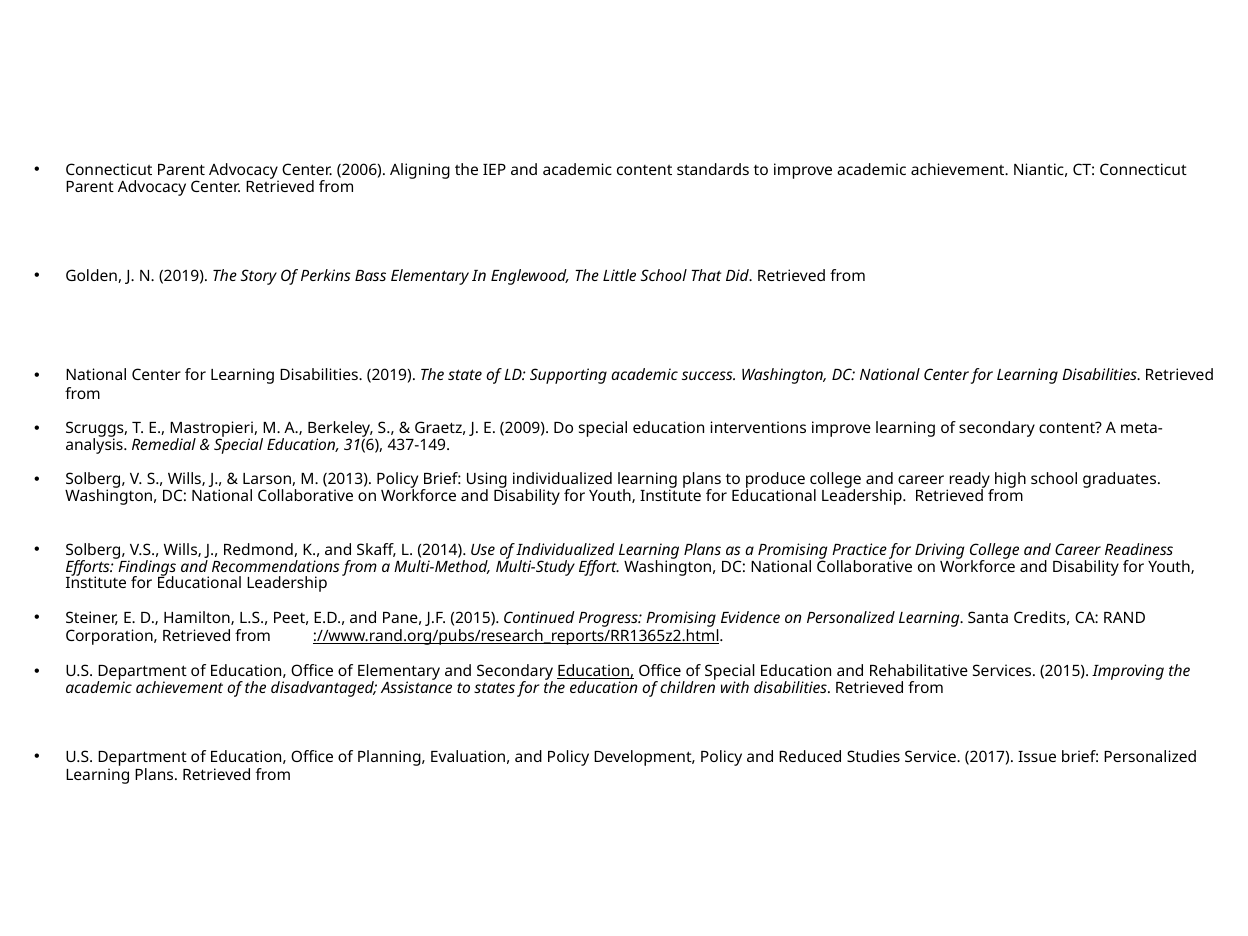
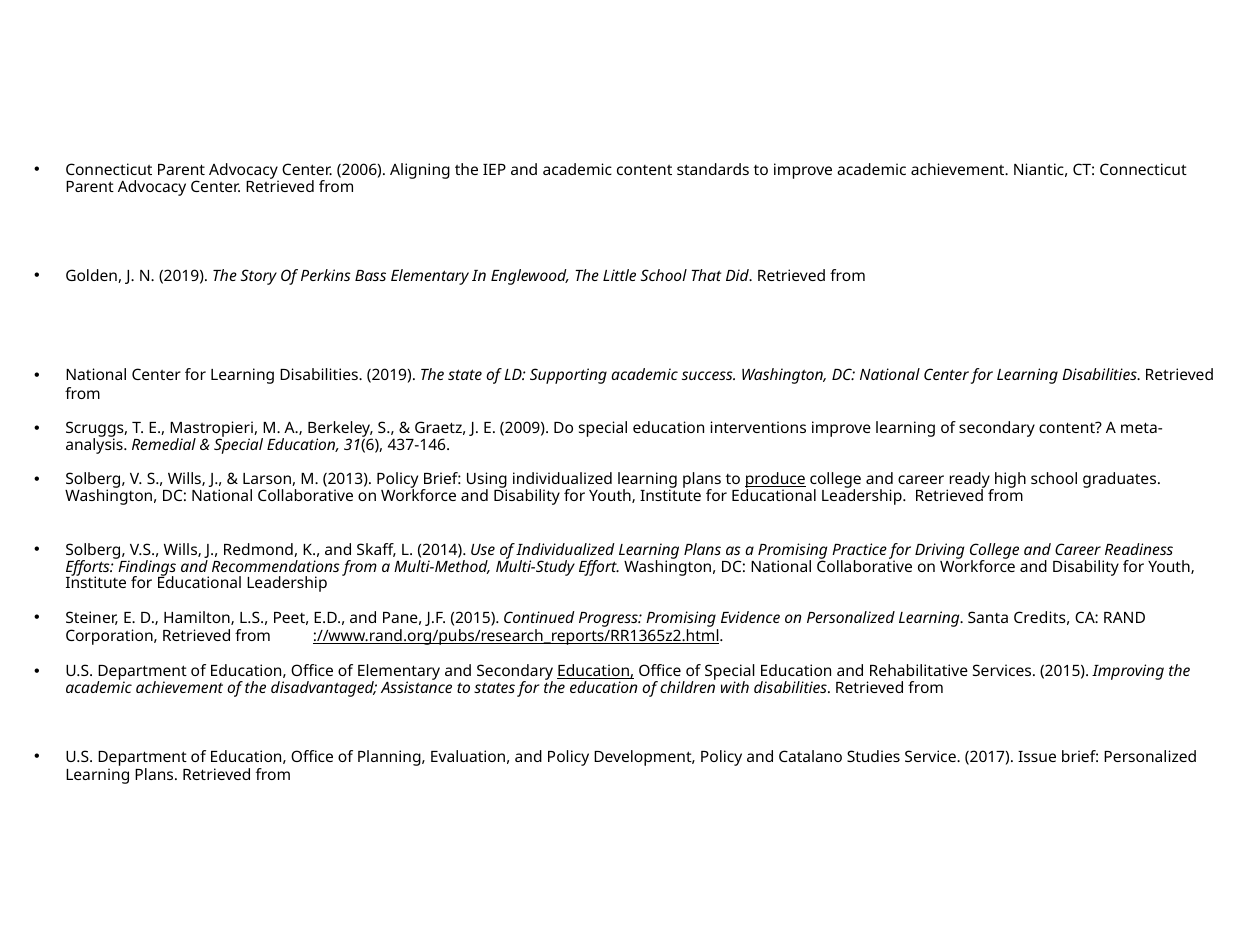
437-149: 437-149 -> 437-146 (419, 445)
produce underline: none -> present (775, 480)
Reduced: Reduced -> Catalano (811, 757)
